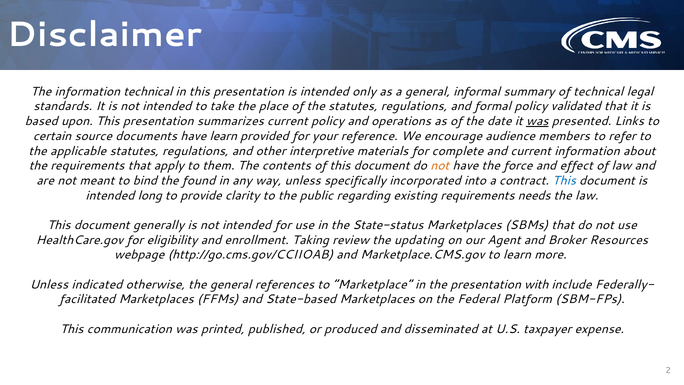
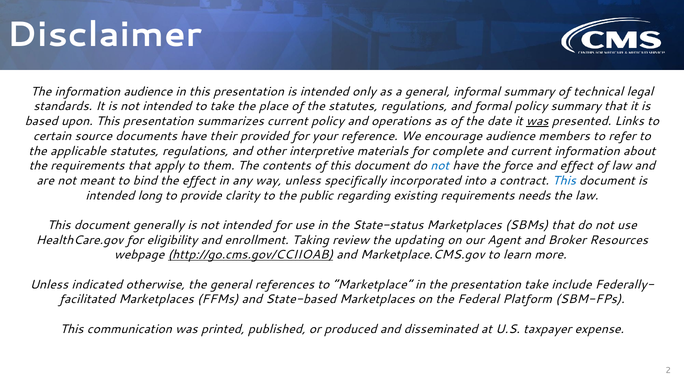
information technical: technical -> audience (148, 91)
policy validated: validated -> summary (576, 106)
have learn: learn -> their (223, 136)
not colour: orange -> blue (440, 166)
the found: found -> effect (199, 181)
http://go.cms.gov/CCIIOAB underline: none -> present (250, 255)
presentation with: with -> take (536, 284)
